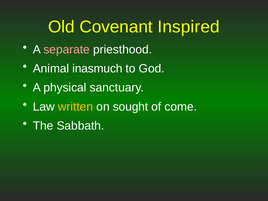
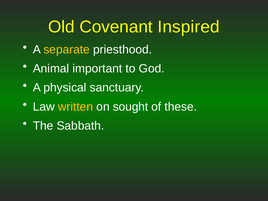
separate colour: pink -> yellow (67, 50)
inasmuch: inasmuch -> important (97, 69)
come: come -> these (181, 107)
